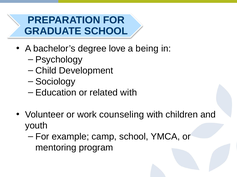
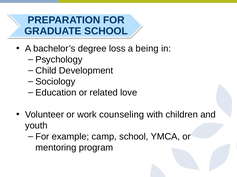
love: love -> loss (117, 49)
related with: with -> love (129, 93)
